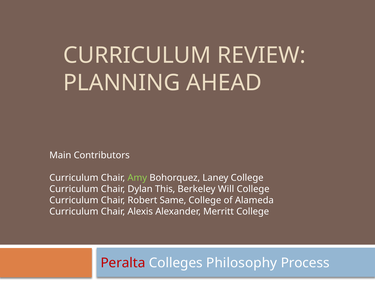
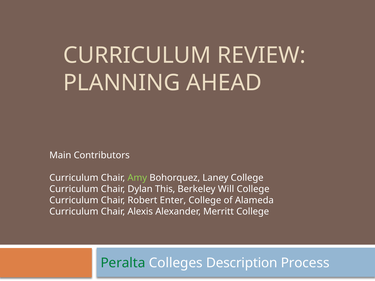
Same: Same -> Enter (173, 201)
Peralta colour: red -> green (123, 263)
Philosophy: Philosophy -> Description (242, 263)
